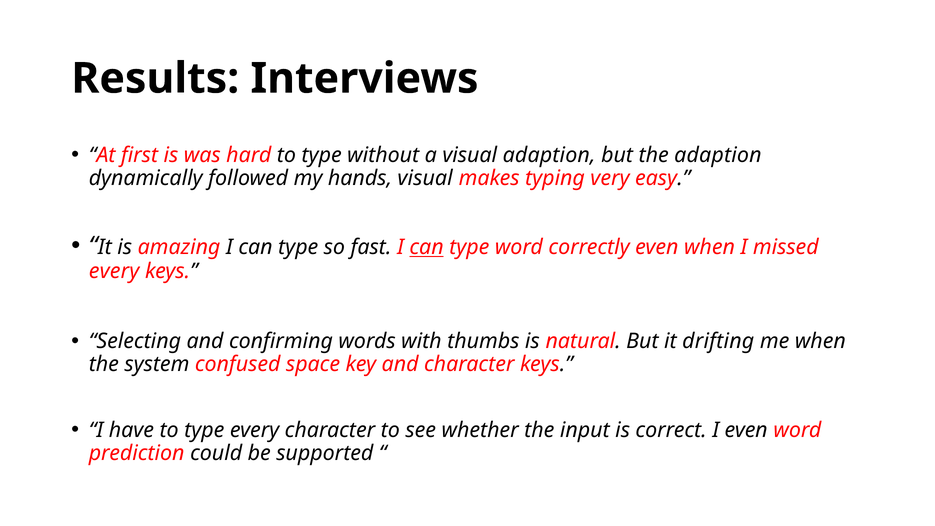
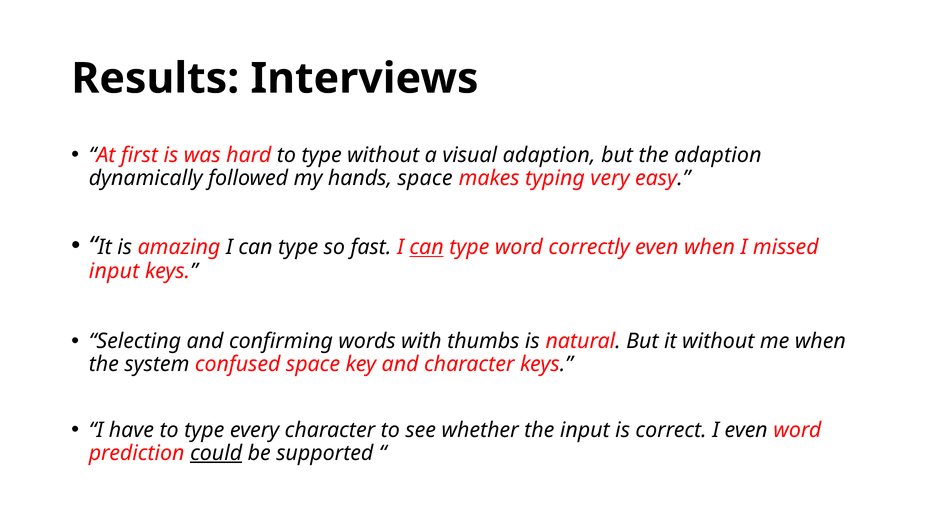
hands visual: visual -> space (425, 178)
every: every -> input (114, 271)
it drifting: drifting -> without (718, 341)
could underline: none -> present (216, 453)
